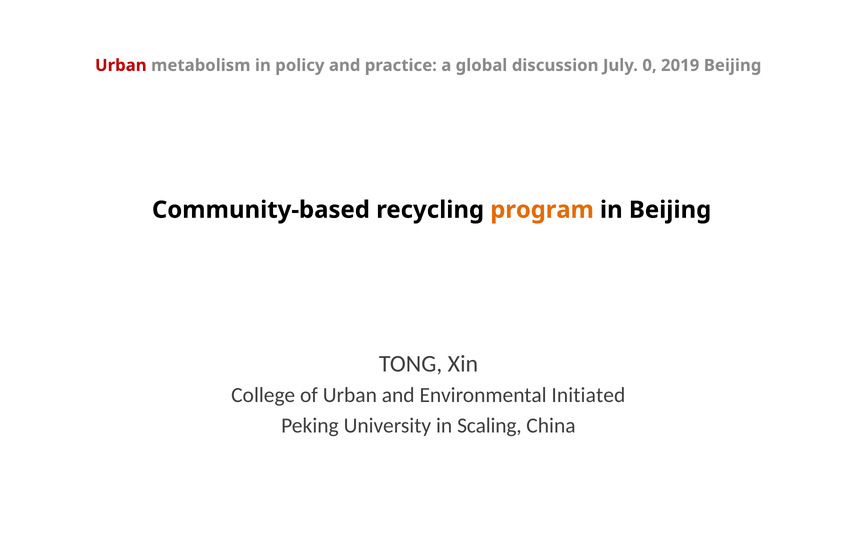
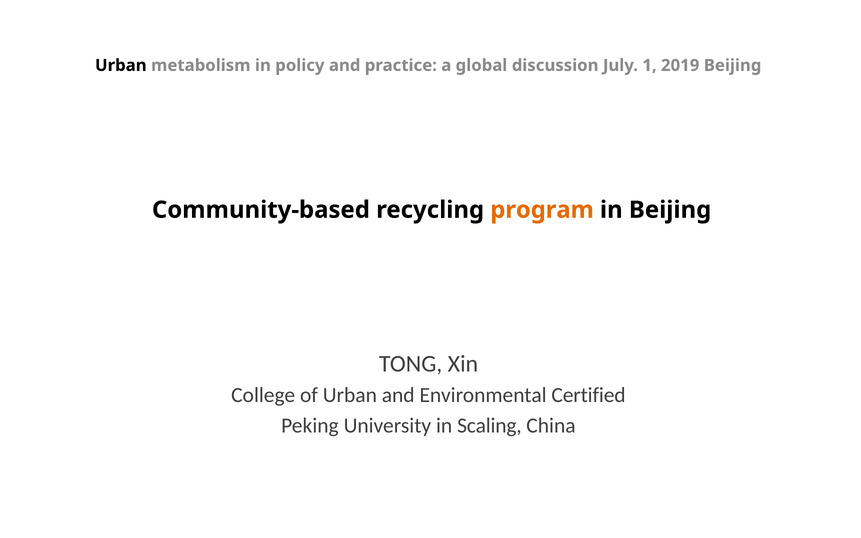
Urban colour: red -> black (121, 65)
0: 0 -> 1 (650, 65)
Initiated: Initiated -> Certified (589, 395)
